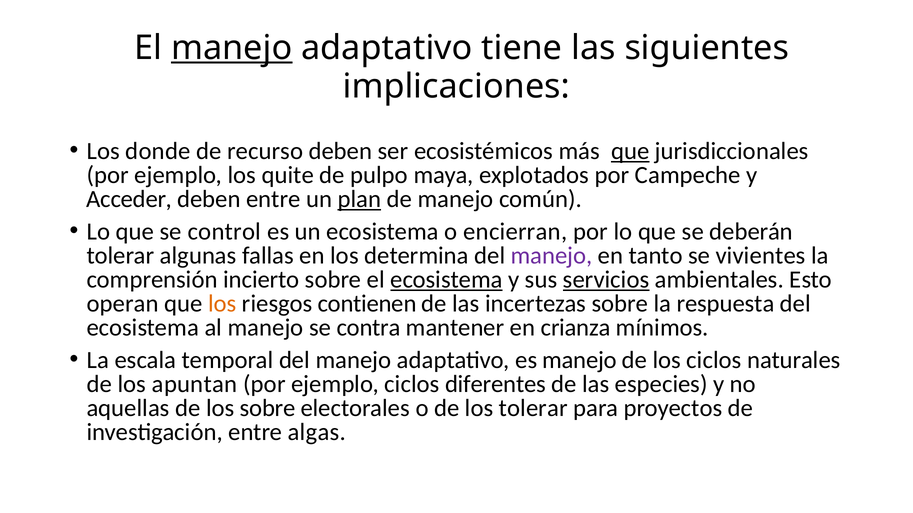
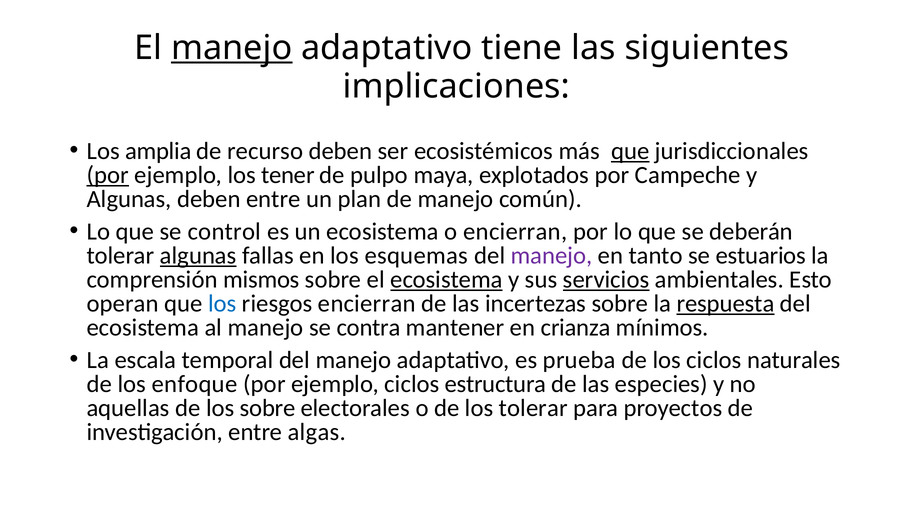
donde: donde -> amplia (158, 151)
por underline: none -> present (108, 175)
quite: quite -> tener (288, 175)
Acceder: Acceder -> Algunas (129, 199)
plan underline: present -> none (359, 199)
algunas underline: none -> present (198, 256)
determina: determina -> esquemas (416, 256)
vivientes: vivientes -> estuarios (761, 256)
incierto: incierto -> mismos (261, 280)
los colour: orange -> blue (222, 304)
riesgos contienen: contienen -> encierran (367, 304)
respuesta underline: none -> present (726, 304)
es manejo: manejo -> prueba (579, 360)
apuntan: apuntan -> enfoque (195, 384)
diferentes: diferentes -> estructura (495, 384)
